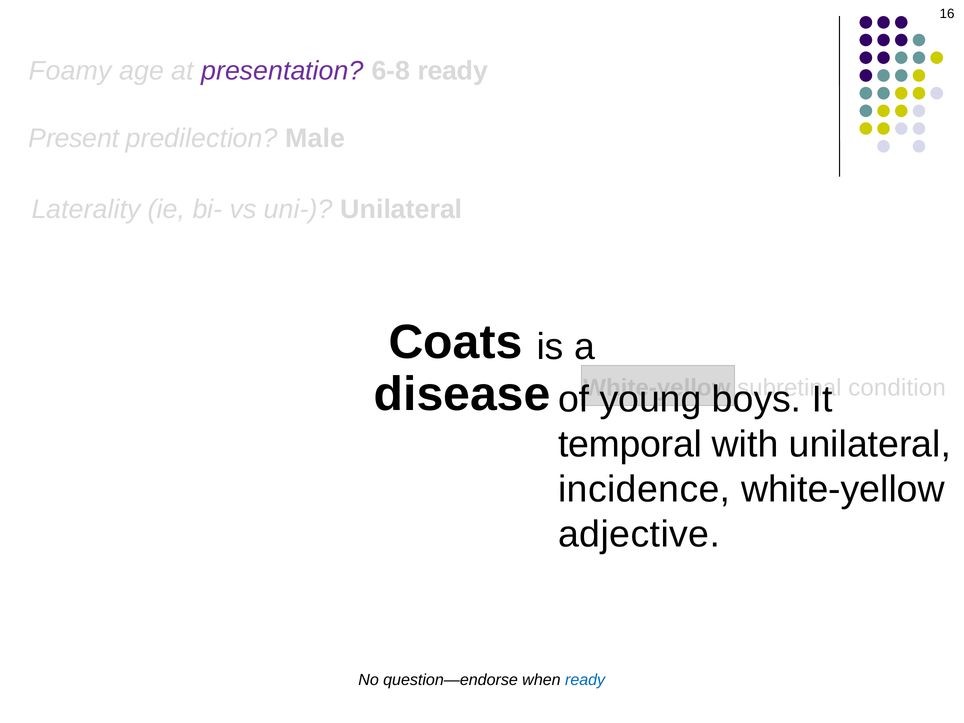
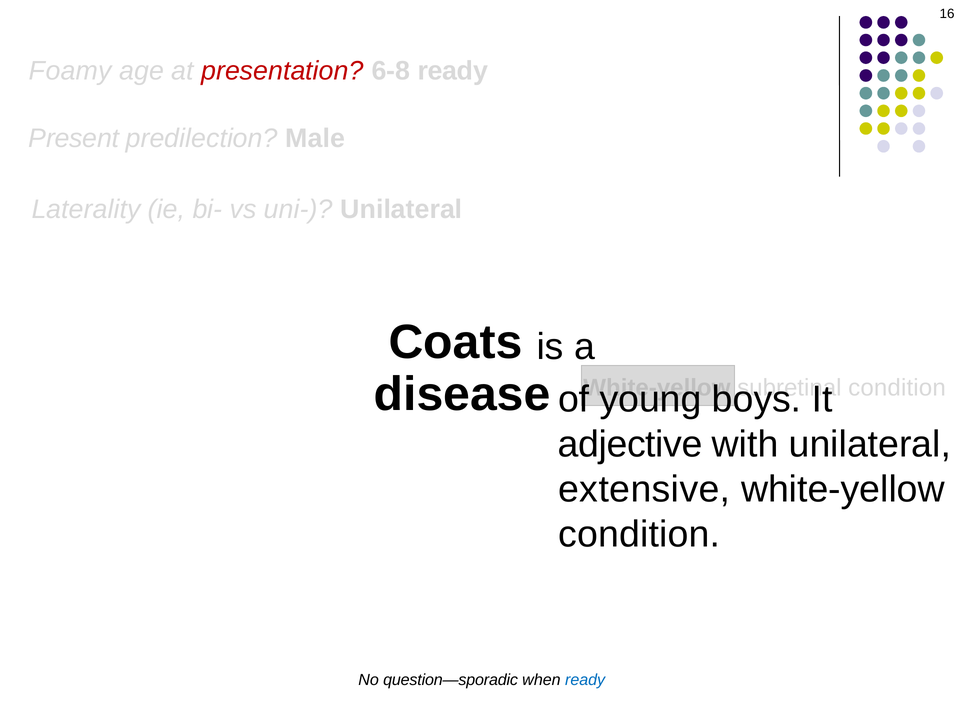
presentation colour: purple -> red (282, 71)
temporal: temporal -> adjective (630, 444)
incidence: incidence -> extensive (644, 489)
adjective: adjective -> condition (639, 534)
question—endorse: question—endorse -> question—sporadic (451, 680)
